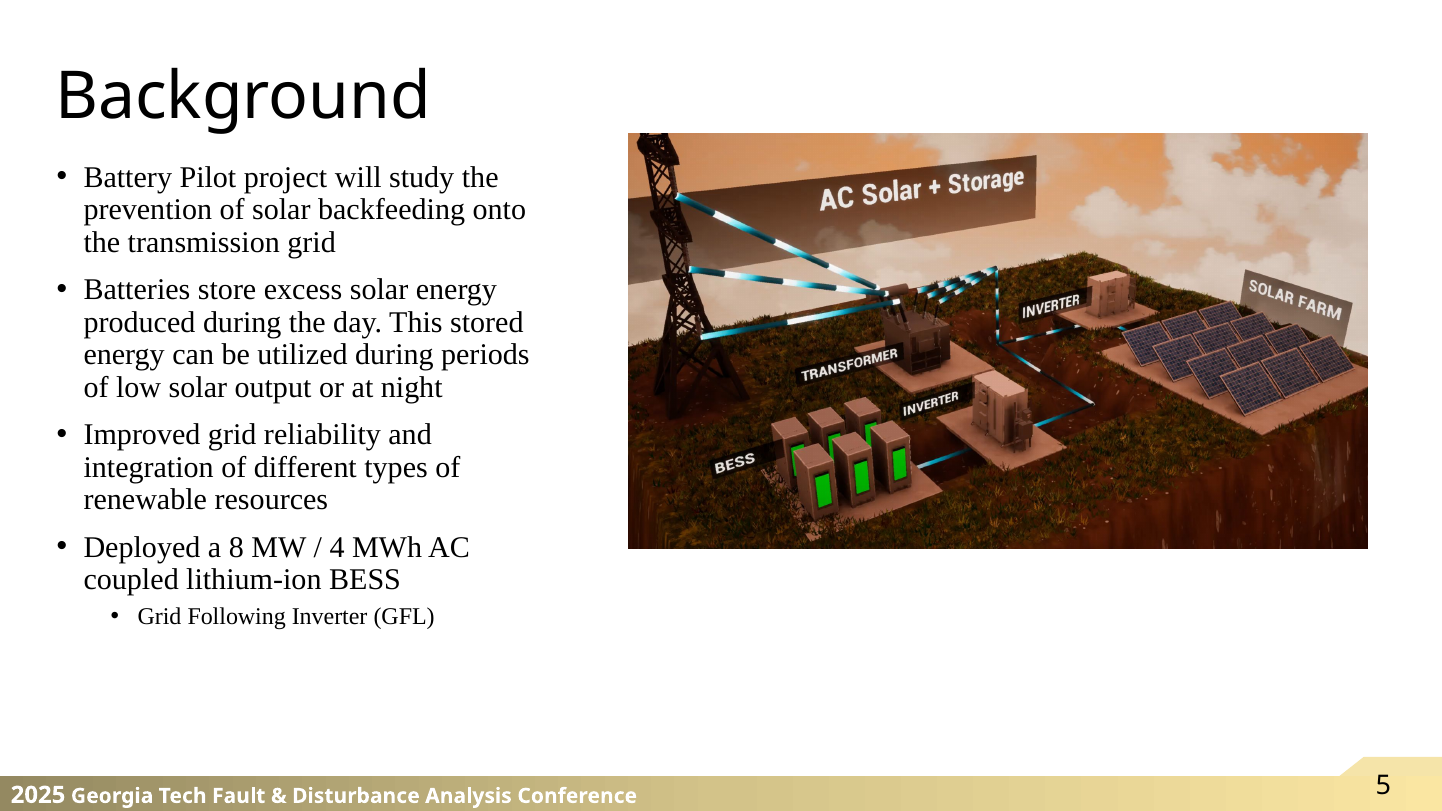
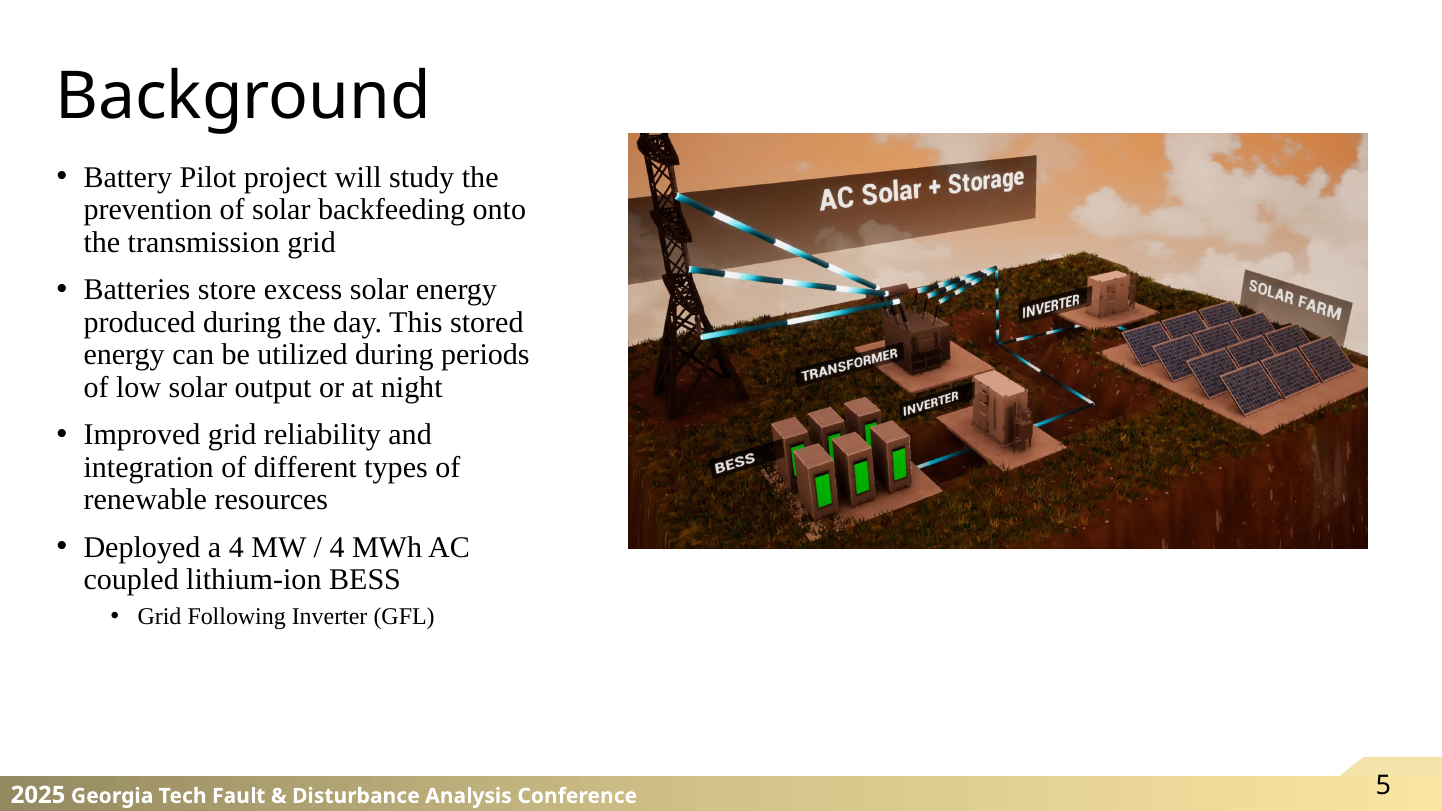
a 8: 8 -> 4 (236, 547)
